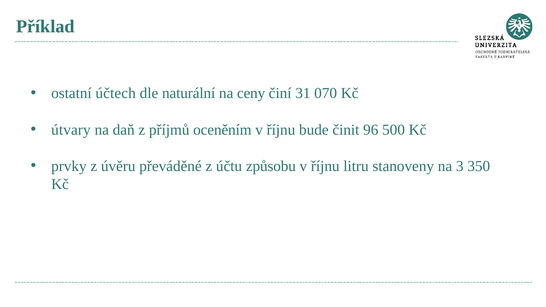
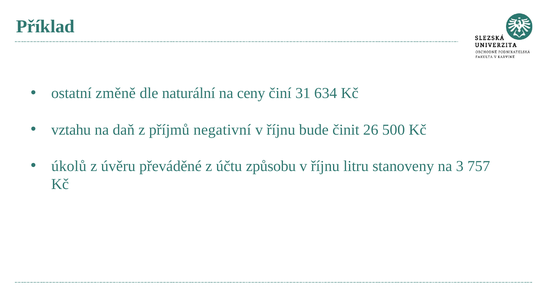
účtech: účtech -> změně (116, 93)
070: 070 -> 634 (326, 93)
útvary: útvary -> vztahu (71, 130)
oceněním: oceněním -> negativní (222, 130)
96: 96 -> 26 (371, 130)
prvky: prvky -> úkolů (69, 166)
350: 350 -> 757 (479, 166)
